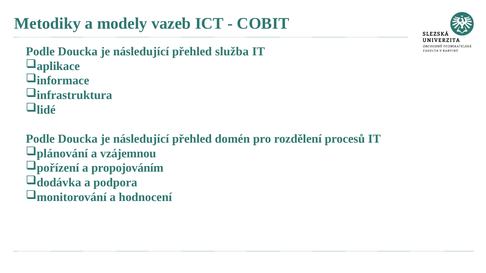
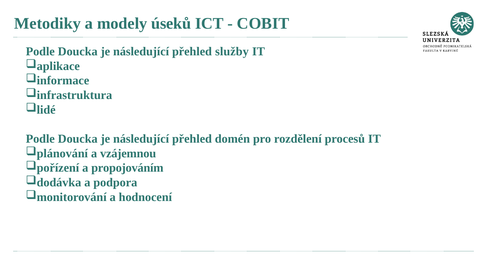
vazeb: vazeb -> úseků (171, 24)
služba: služba -> služby (232, 52)
